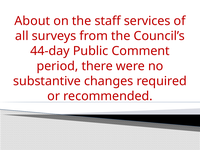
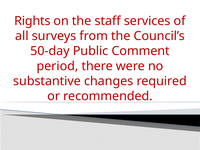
About: About -> Rights (32, 21)
44-day: 44-day -> 50-day (50, 51)
